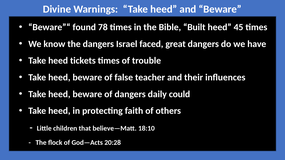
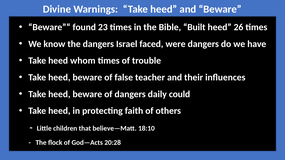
78: 78 -> 23 (103, 27)
45: 45 -> 26 (238, 27)
great: great -> were (176, 44)
tickets: tickets -> whom (83, 61)
